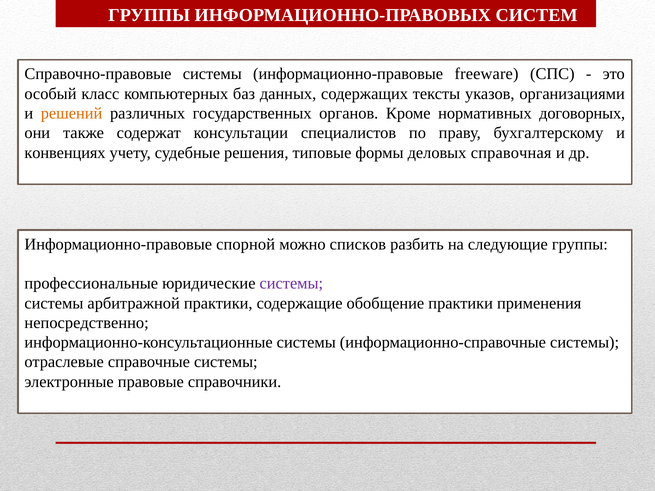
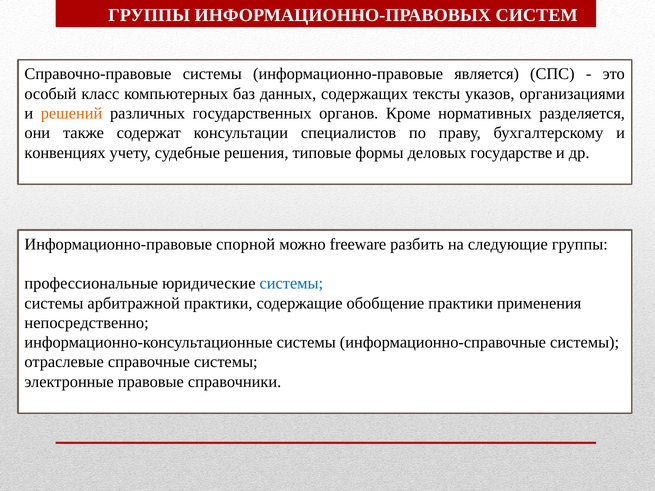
freeware: freeware -> является (487, 74)
договорных: договорных -> разделяется (582, 113)
справочная: справочная -> государстве (511, 153)
списков: списков -> freeware (358, 244)
системы colour: purple -> blue (291, 284)
